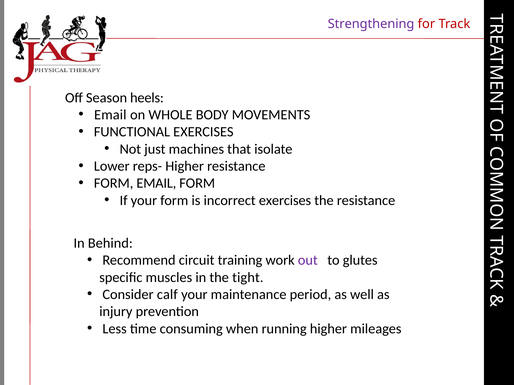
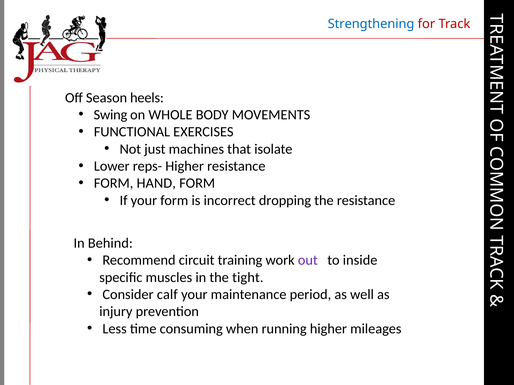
Strengthening colour: purple -> blue (371, 24)
Email: Email -> Swing (110, 115)
FORM EMAIL: EMAIL -> HAND (156, 183)
incorrect exercises: exercises -> dropping (285, 201)
glutes: glutes -> inside (360, 261)
